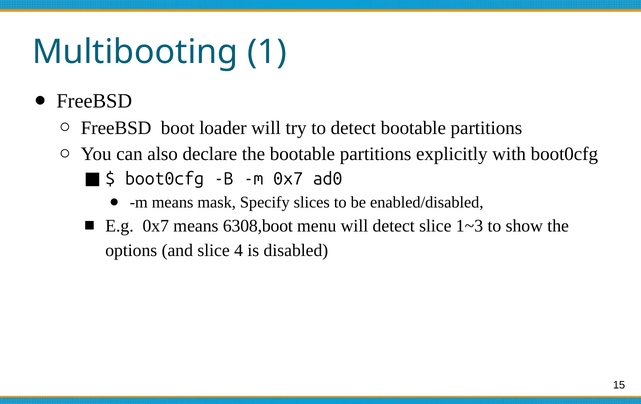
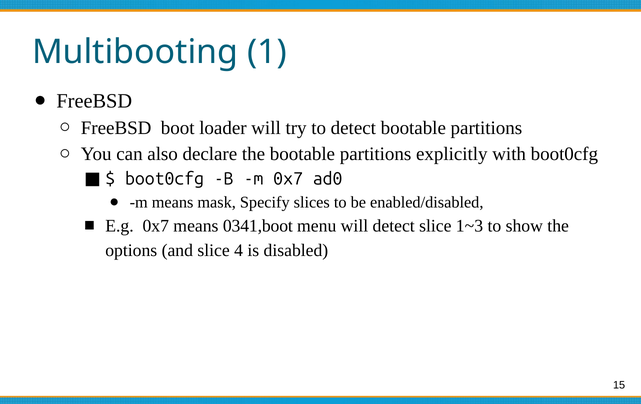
6308,boot: 6308,boot -> 0341,boot (258, 226)
